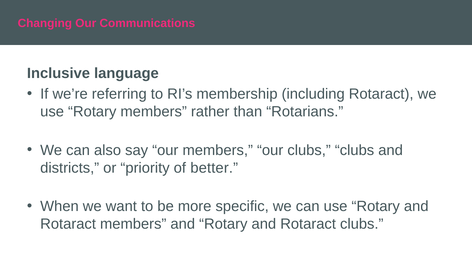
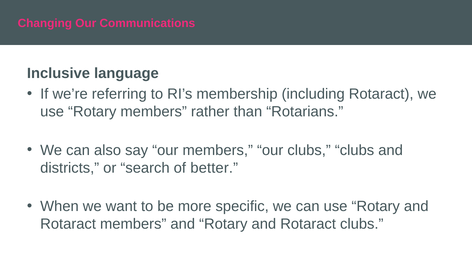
priority: priority -> search (145, 168)
